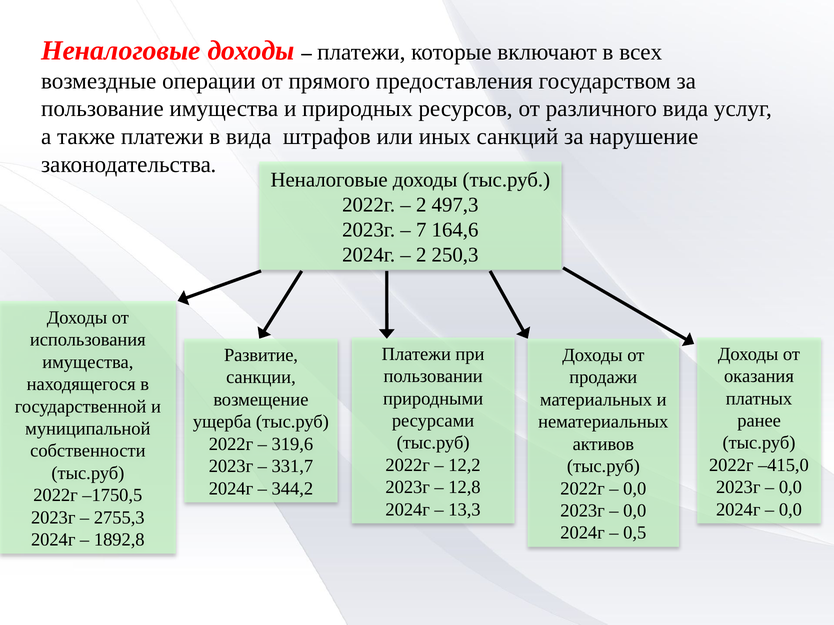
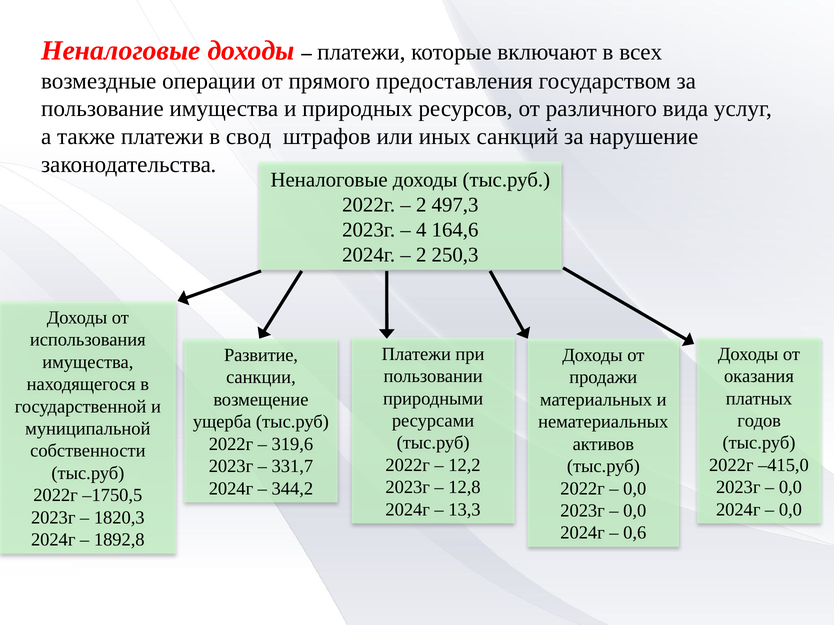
в вида: вида -> свод (249, 137)
7: 7 -> 4 (421, 230)
ранее: ранее -> годов (759, 421)
2755,3: 2755,3 -> 1820,3 (119, 518)
0,5: 0,5 -> 0,6 (635, 533)
